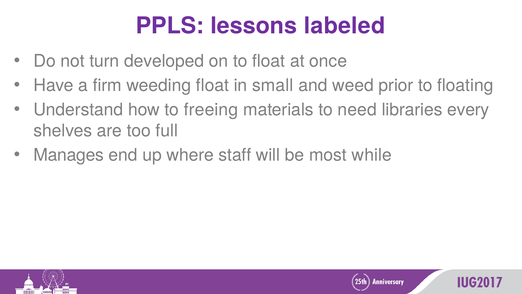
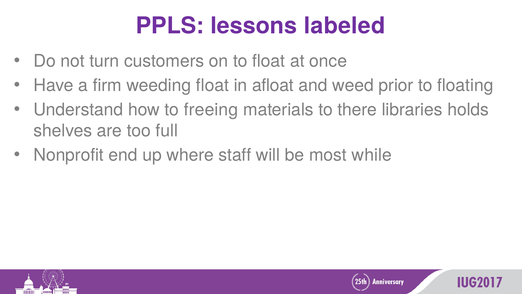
developed: developed -> customers (164, 61)
small: small -> afloat (273, 85)
need: need -> there (357, 110)
every: every -> holds (468, 110)
Manages: Manages -> Nonprofit (69, 155)
